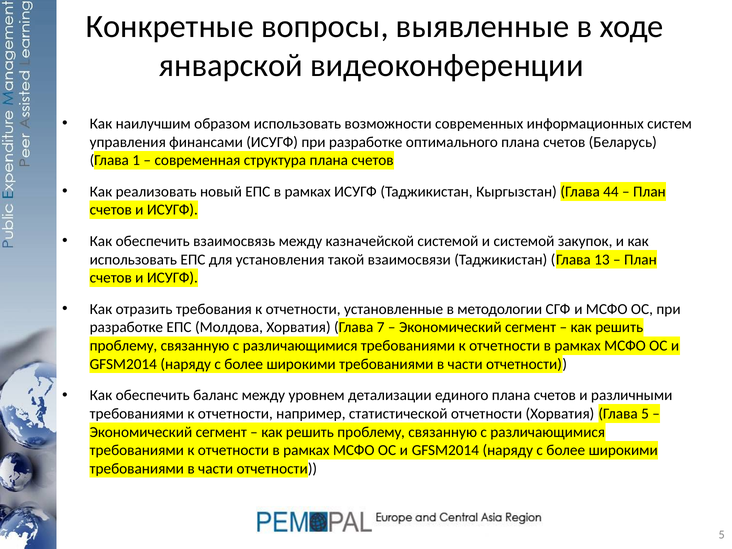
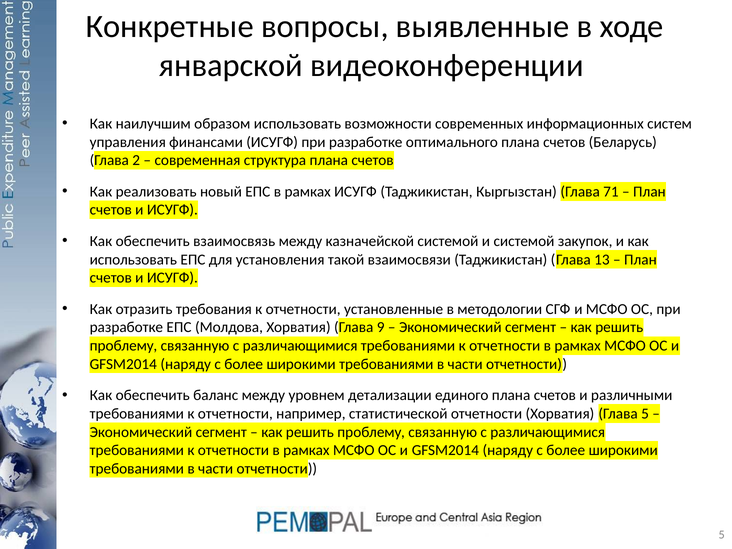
1: 1 -> 2 (136, 160)
44: 44 -> 71 (611, 192)
7: 7 -> 9 (381, 327)
